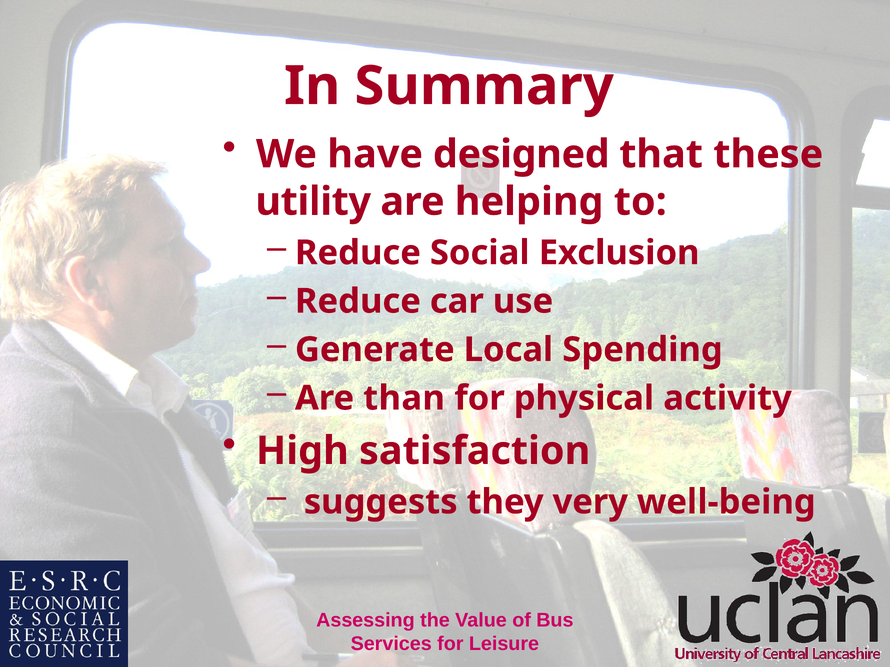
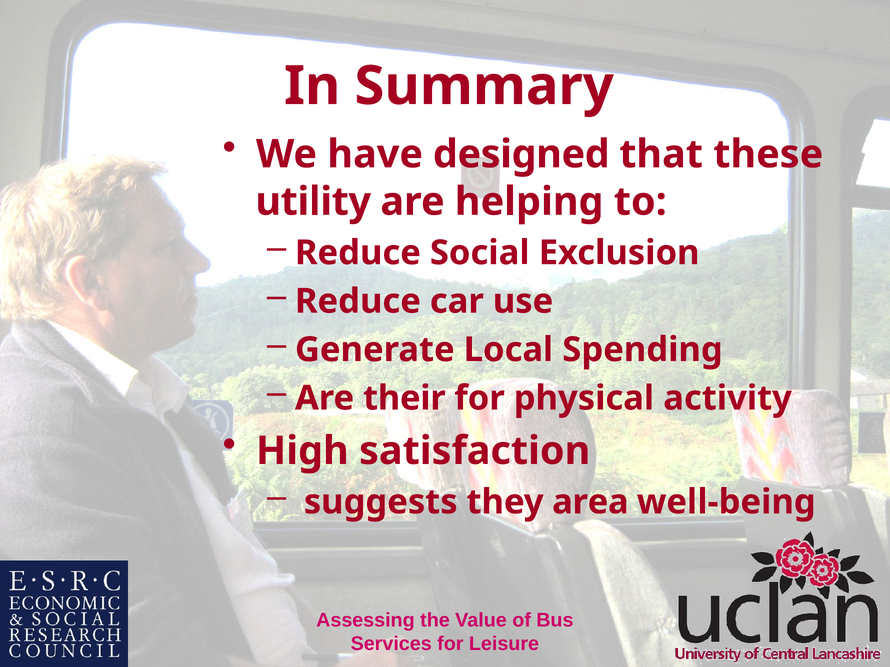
than: than -> their (404, 398)
very: very -> area (590, 502)
